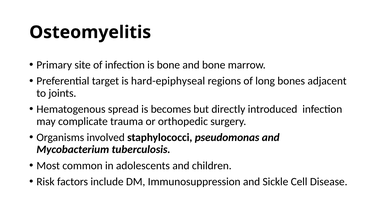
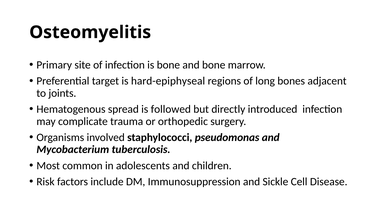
becomes: becomes -> followed (171, 109)
